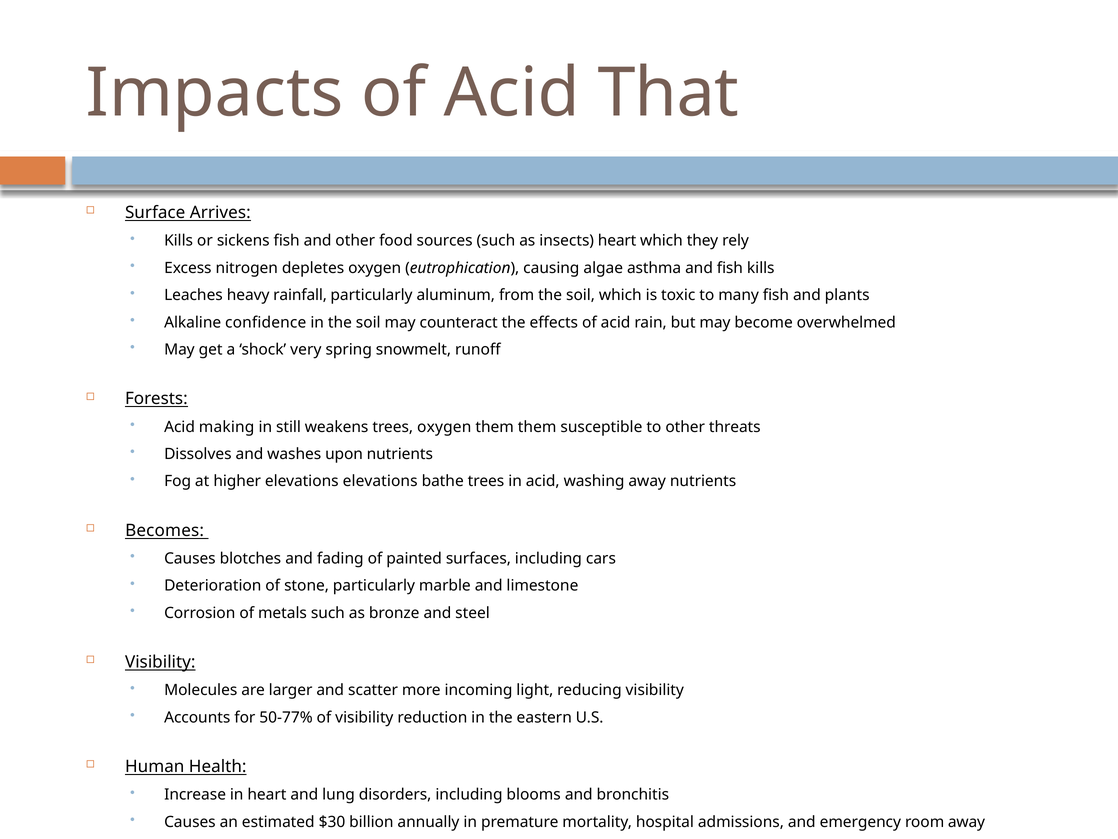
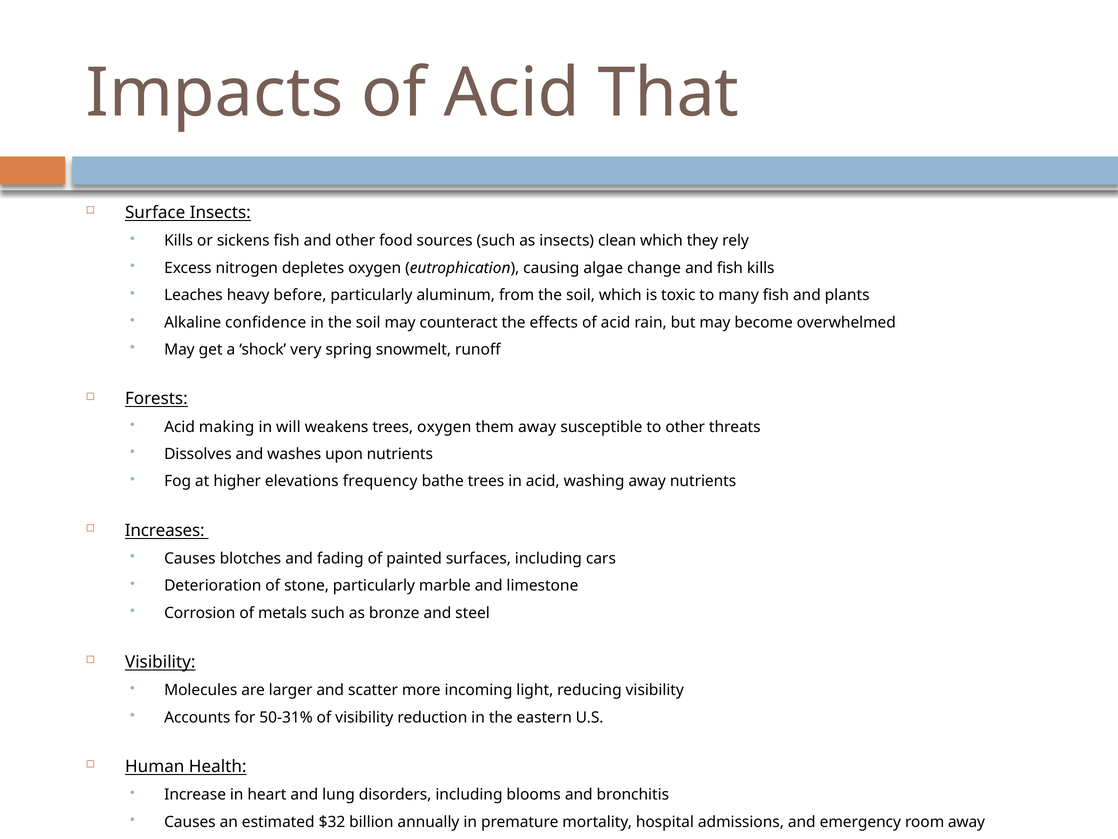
Surface Arrives: Arrives -> Insects (220, 213)
insects heart: heart -> clean (617, 241)
asthma: asthma -> change (654, 268)
rainfall: rainfall -> before (300, 295)
still: still -> will (288, 427)
them them: them -> away (537, 427)
elevations elevations: elevations -> frequency (380, 481)
Becomes: Becomes -> Increases (165, 530)
50-77%: 50-77% -> 50-31% (286, 717)
$30: $30 -> $32 (332, 821)
